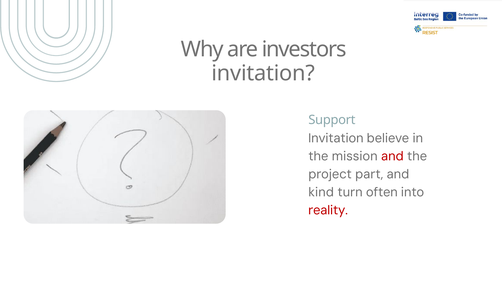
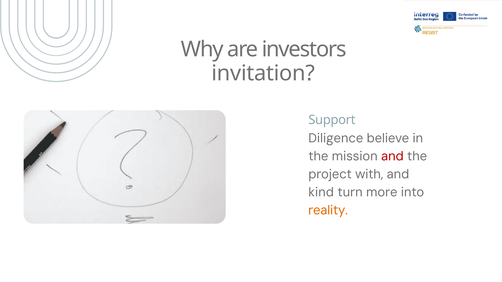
Invitation: Invitation -> Diligence (336, 138)
part: part -> with (369, 174)
often: often -> more (382, 192)
reality colour: red -> orange (328, 211)
